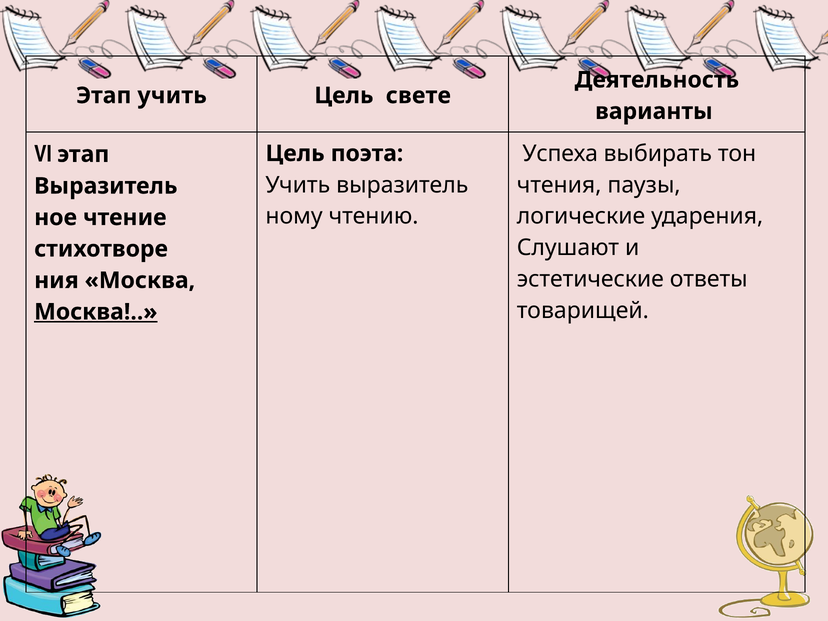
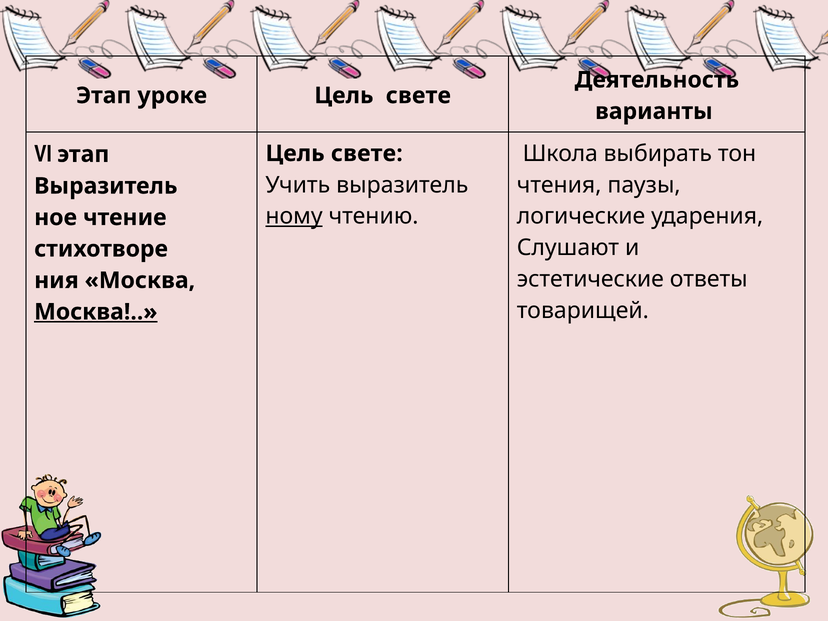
Этап учить: учить -> уроке (172, 96)
Успеха: Успеха -> Школа (560, 153)
поэта: поэта -> свете (367, 153)
ному underline: none -> present (294, 216)
